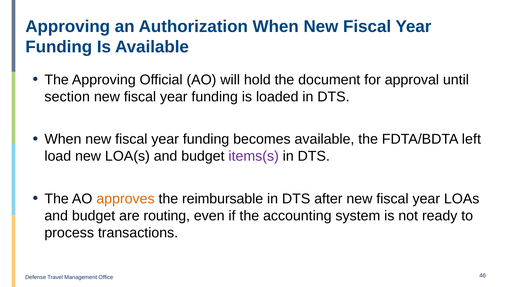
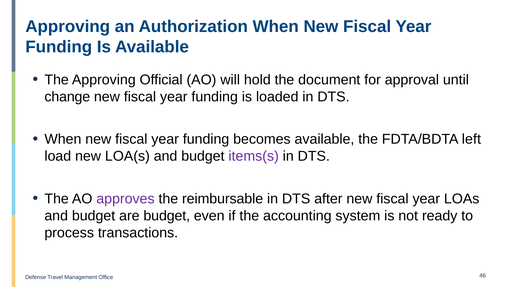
section: section -> change (67, 97)
approves colour: orange -> purple (125, 198)
are routing: routing -> budget (167, 215)
